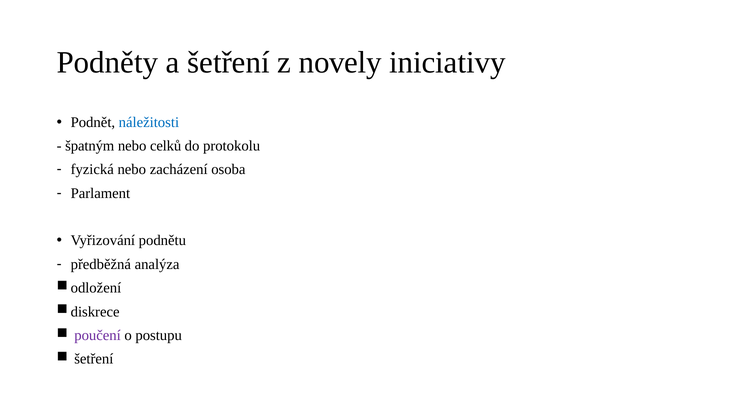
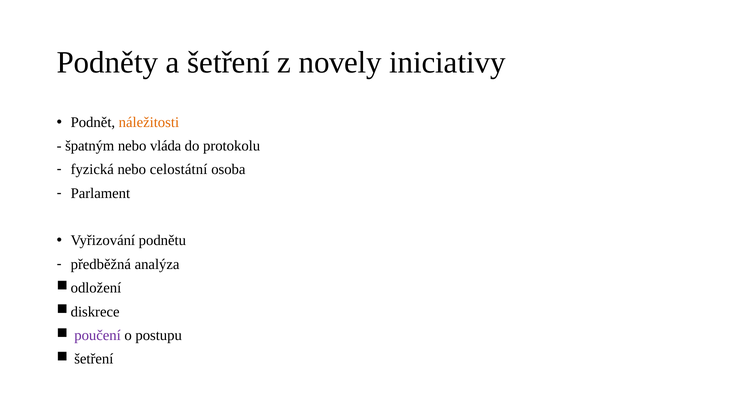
náležitosti colour: blue -> orange (149, 122)
celků: celků -> vláda (166, 146)
zacházení: zacházení -> celostátní (179, 169)
